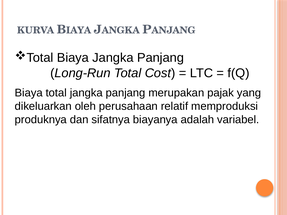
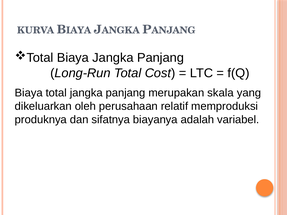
pajak: pajak -> skala (221, 93)
